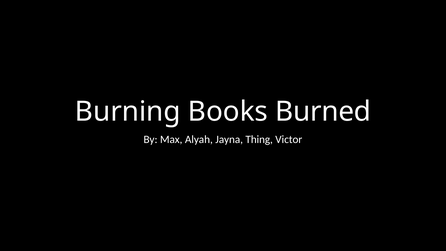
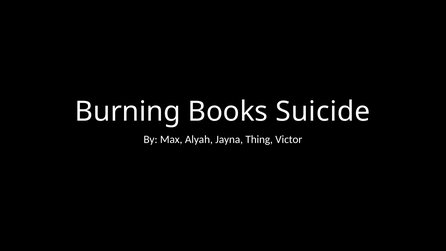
Burned: Burned -> Suicide (323, 111)
